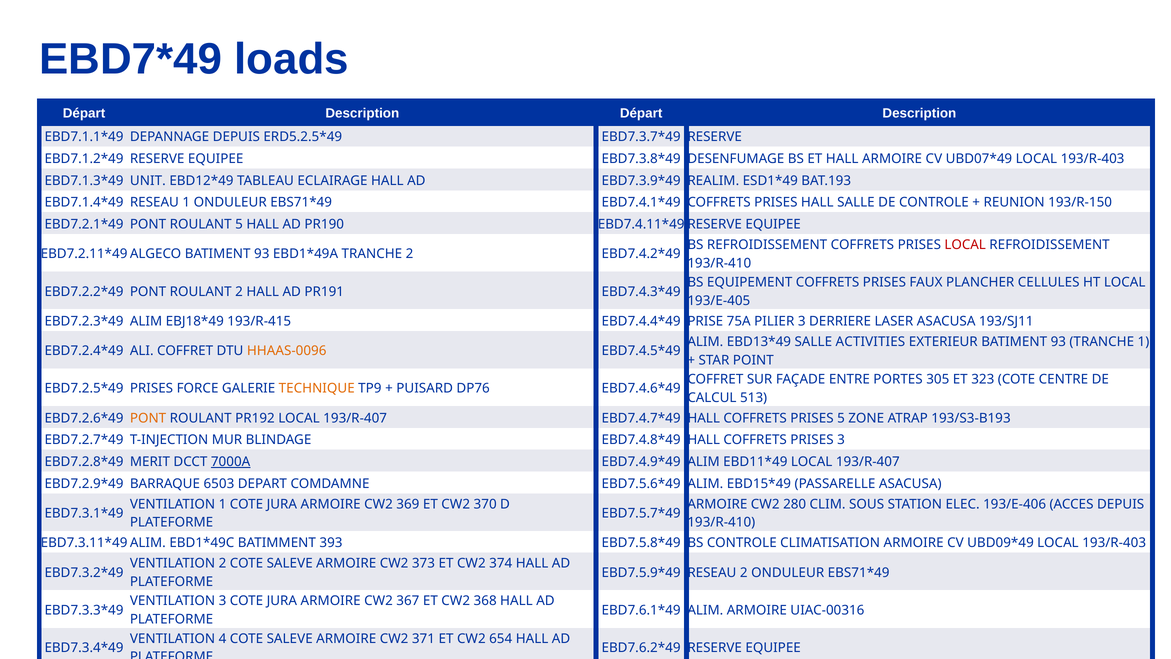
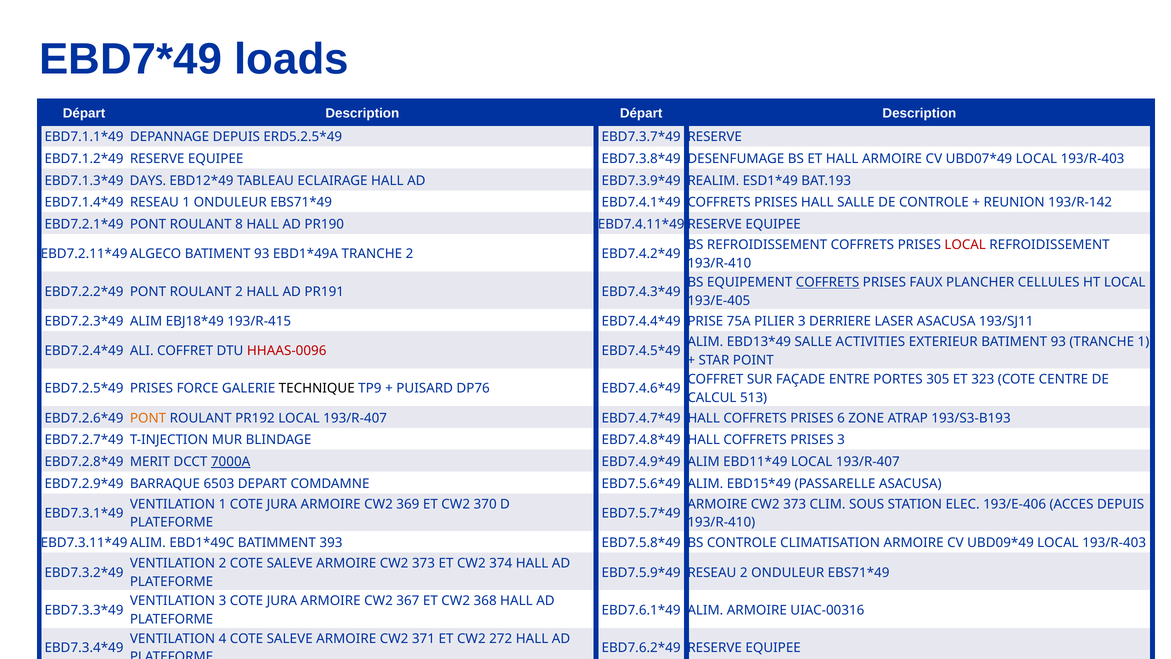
UNIT: UNIT -> DAYS (148, 181)
193/R-150: 193/R-150 -> 193/R-142 (1080, 202)
ROULANT 5: 5 -> 8 (239, 224)
COFFRETS underline: none -> present (828, 282)
HHAAS-0096 colour: orange -> red (287, 351)
TECHNIQUE colour: orange -> black (317, 388)
PRISES 5: 5 -> 6 (841, 418)
280: 280 -> 373 (795, 504)
654: 654 -> 272 (501, 638)
